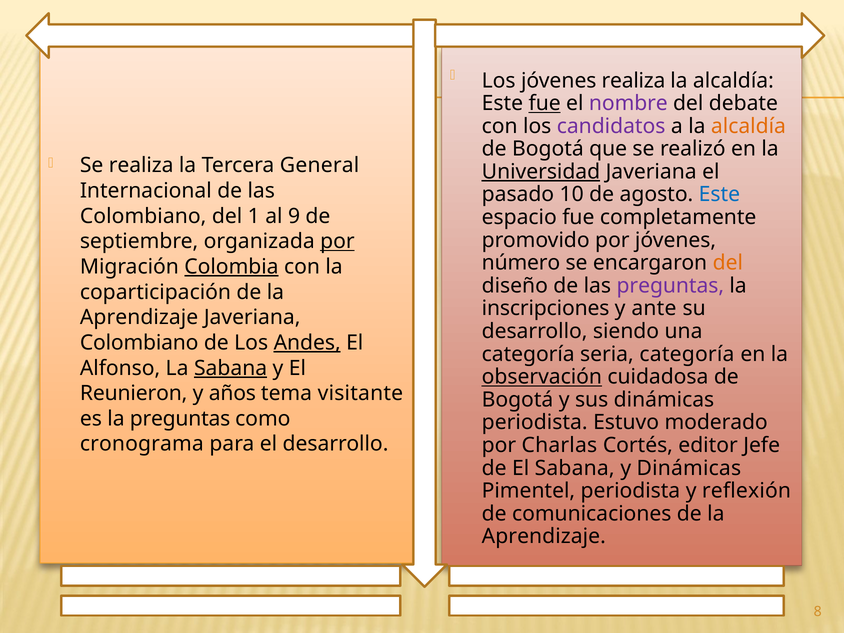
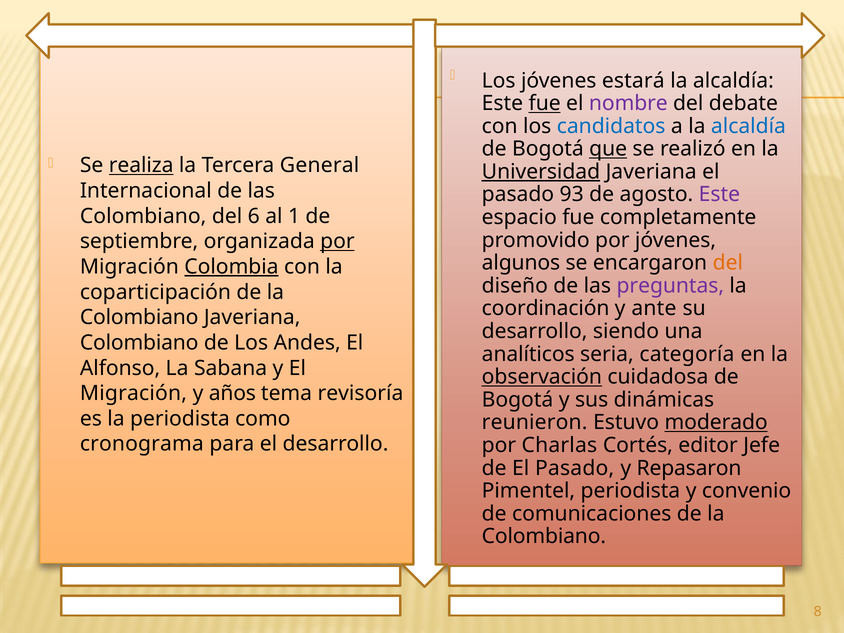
jóvenes realiza: realiza -> estará (633, 81)
candidatos colour: purple -> blue (611, 126)
alcaldía colour: orange -> blue (748, 126)
que underline: none -> present (608, 149)
realiza underline: none -> present (141, 165)
10: 10 -> 93 (572, 195)
Este colour: blue -> purple (719, 195)
1: 1 -> 6 (254, 216)
9: 9 -> 1 (294, 216)
número: número -> algunos (521, 263)
inscripciones: inscripciones -> coordinación (546, 309)
Aprendizaje: Aprendizaje -> Colombiano (139, 317)
Andes underline: present -> none (307, 343)
categoría: categoría -> analíticos (528, 354)
Sabana underline: present -> none (231, 368)
Reunieron: Reunieron -> Migración (133, 393)
visitante: visitante -> revisoría (361, 393)
la preguntas: preguntas -> periodista (180, 419)
periodista: periodista -> reunieron (535, 422)
moderado underline: none -> present (716, 422)
de El Sabana: Sabana -> Pasado (575, 468)
y Dinámicas: Dinámicas -> Repasaron (689, 468)
reflexión: reflexión -> convenio (747, 491)
Aprendizaje: Aprendizaje -> Colombiano (544, 536)
